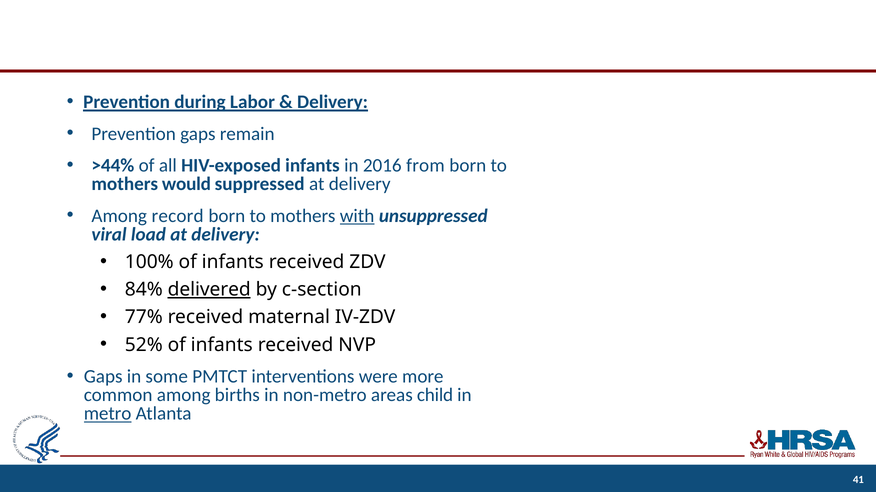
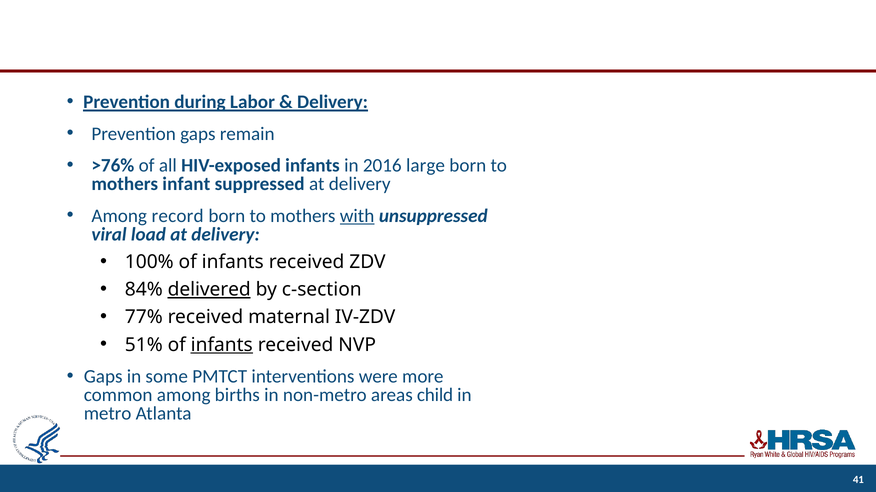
>44%: >44% -> >76% (113, 166)
from: from -> large (426, 166)
would: would -> infant (186, 184)
52%: 52% -> 51% (144, 345)
infants underline: none -> present (222, 345)
metro underline: present -> none (108, 414)
